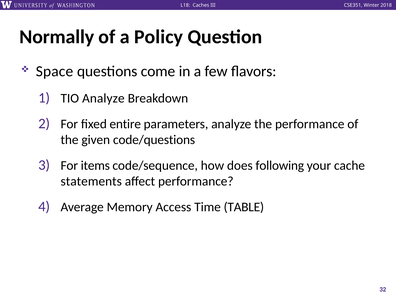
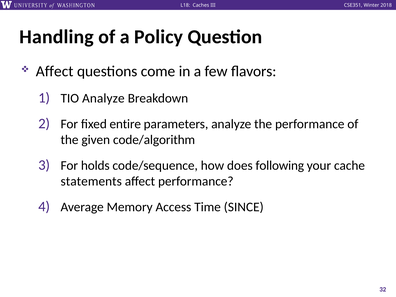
Normally: Normally -> Handling (57, 37)
Space: Space -> Affect (55, 71)
code/questions: code/questions -> code/algorithm (154, 140)
items: items -> holds (95, 166)
TABLE: TABLE -> SINCE (244, 207)
